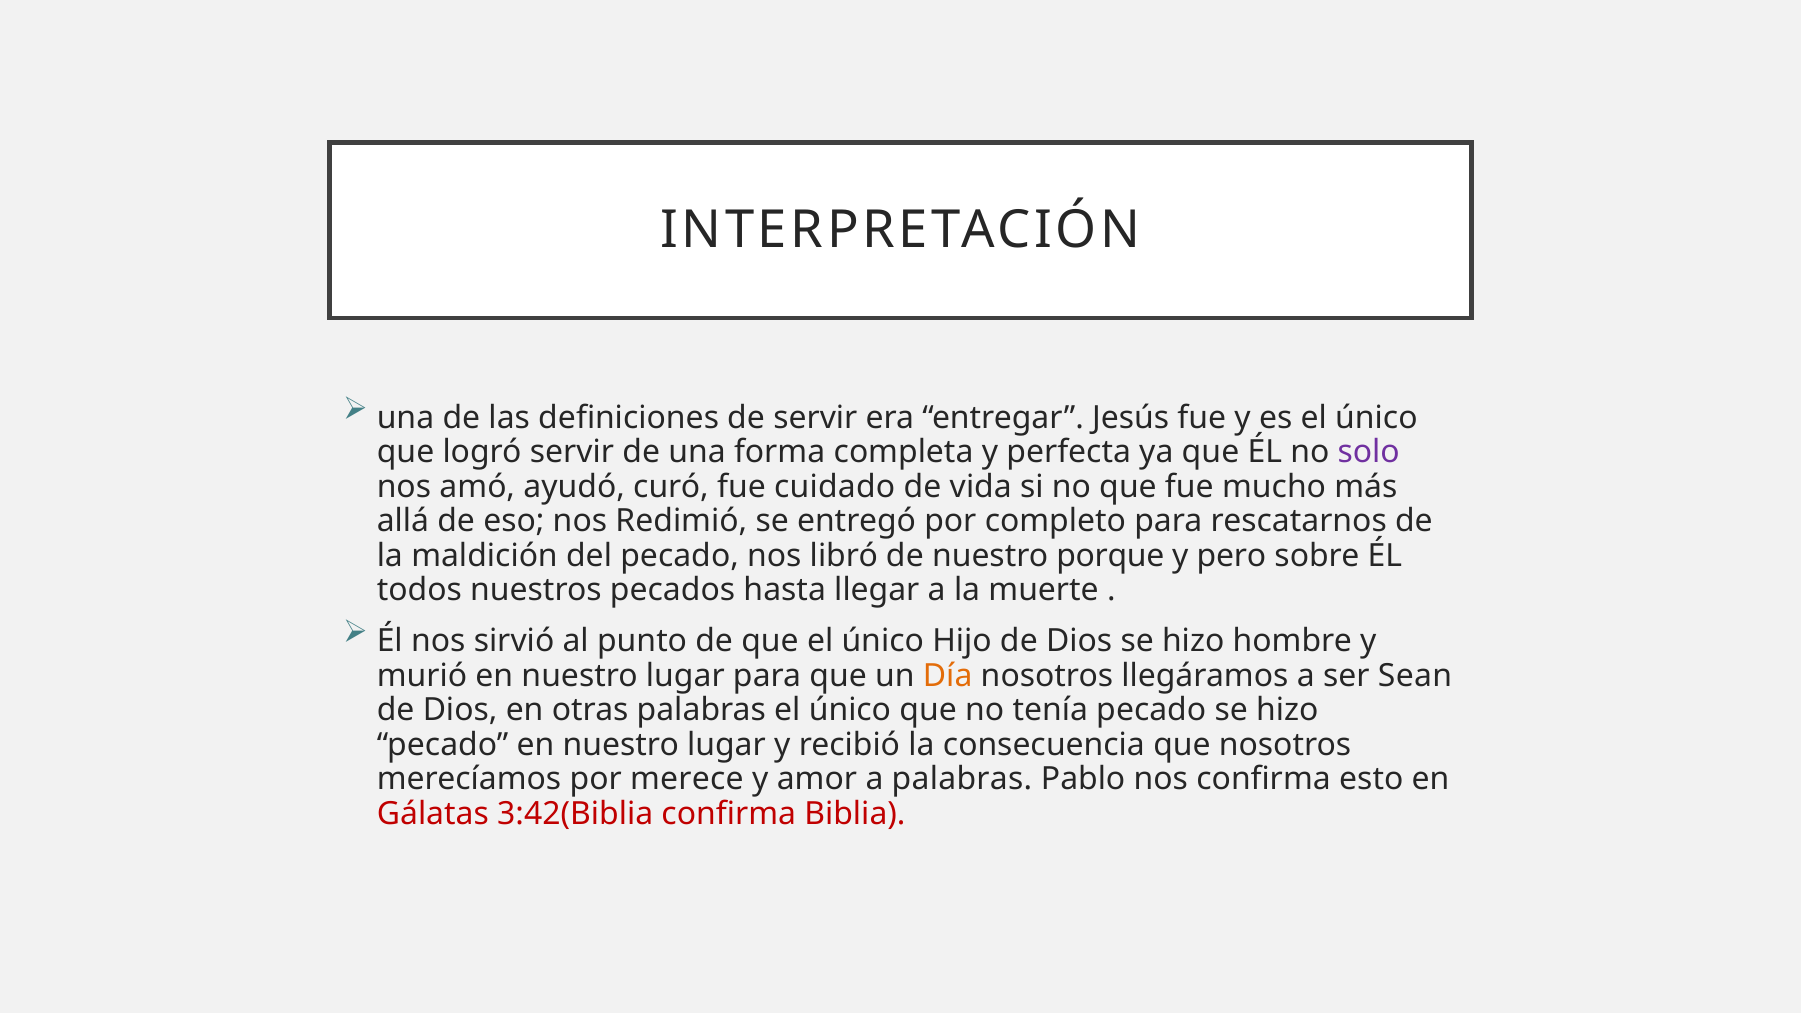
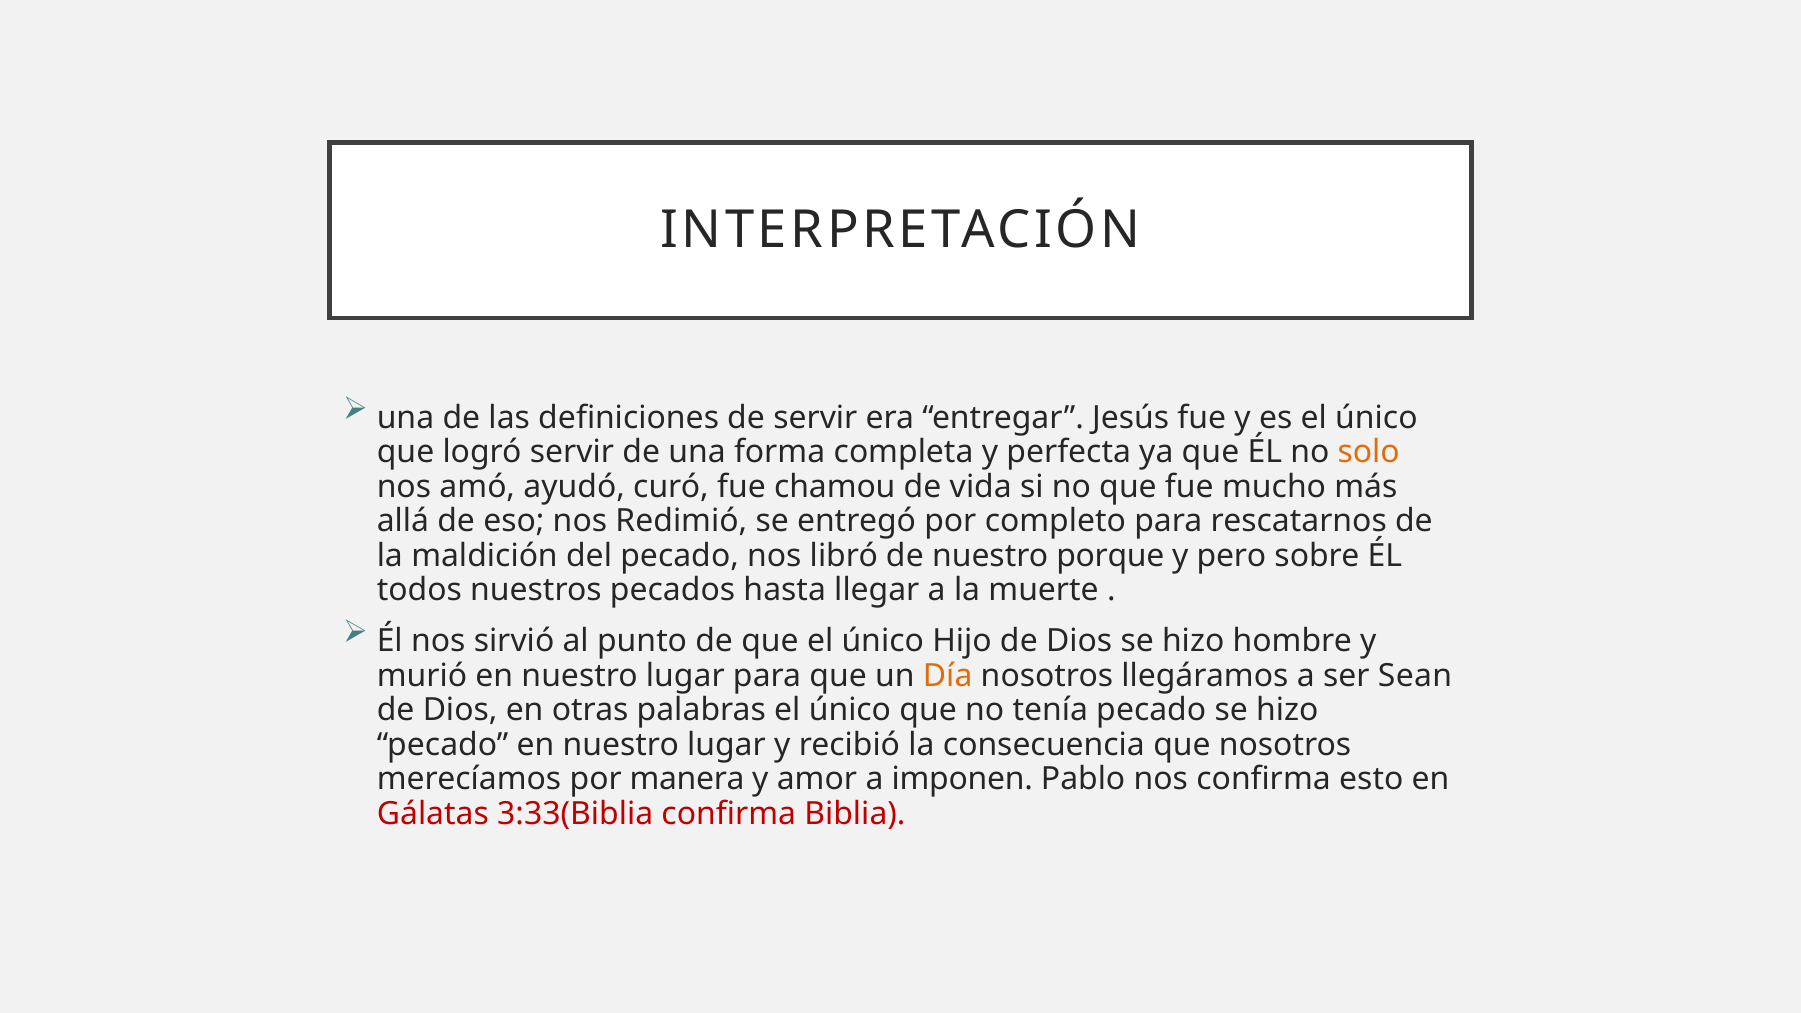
solo colour: purple -> orange (1369, 452)
cuidado: cuidado -> chamou (835, 487)
merece: merece -> manera (687, 779)
a palabras: palabras -> imponen (962, 779)
3:42(Biblia: 3:42(Biblia -> 3:33(Biblia (575, 814)
